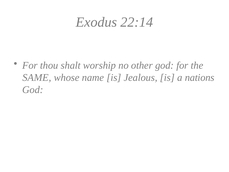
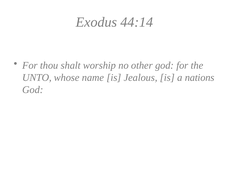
22:14: 22:14 -> 44:14 (137, 22)
SAME: SAME -> UNTO (37, 77)
